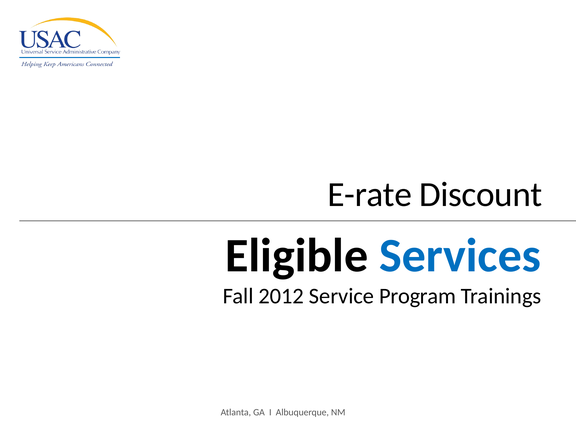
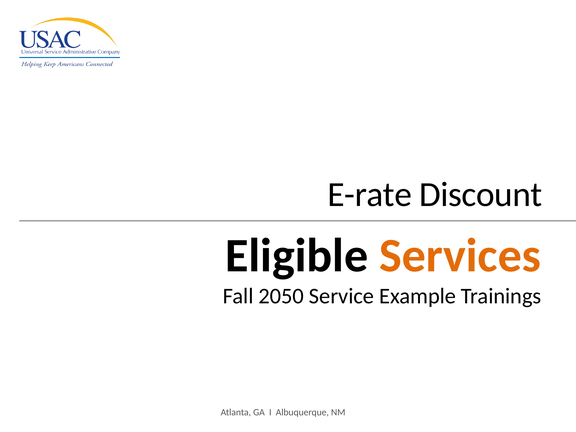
Services colour: blue -> orange (460, 256)
2012: 2012 -> 2050 (281, 296)
Program: Program -> Example (418, 296)
